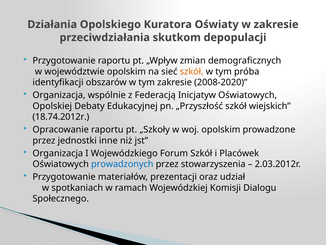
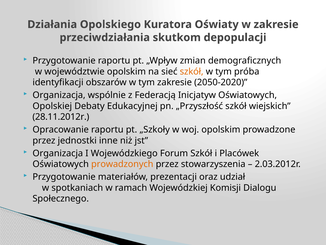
2008-2020: 2008-2020 -> 2050-2020 (221, 82)
18.74.2012r: 18.74.2012r -> 28.11.2012r (61, 117)
prowadzonych colour: blue -> orange (122, 164)
